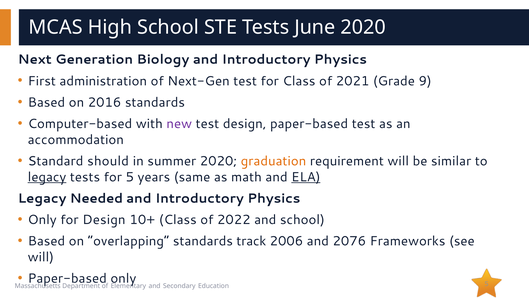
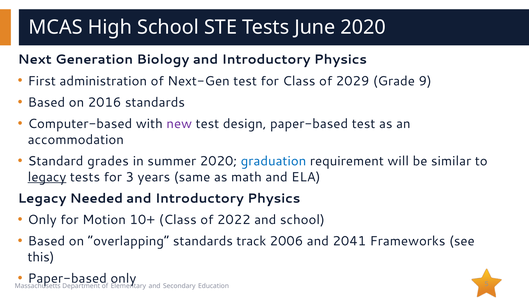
2021: 2021 -> 2029 (353, 81)
should: should -> grades (108, 161)
graduation colour: orange -> blue (273, 161)
for 5: 5 -> 3 (130, 177)
ELA underline: present -> none (306, 177)
for Design: Design -> Motion (104, 220)
2076: 2076 -> 2041 (349, 241)
will: will -> this (41, 257)
